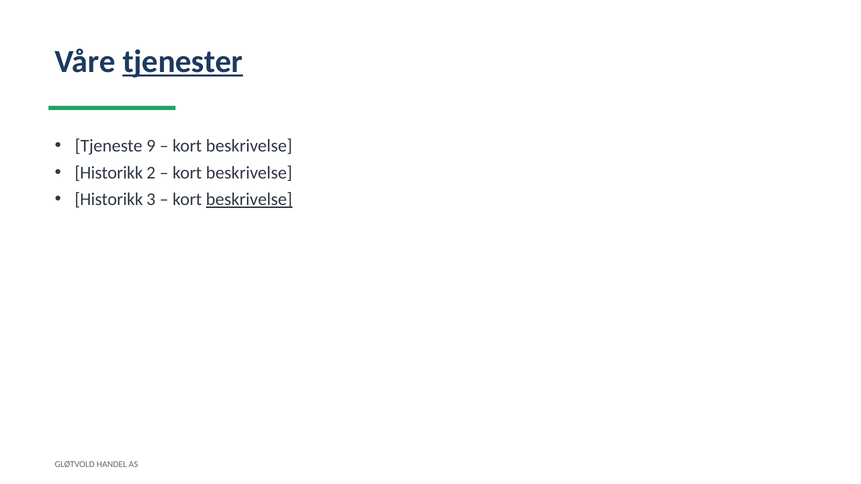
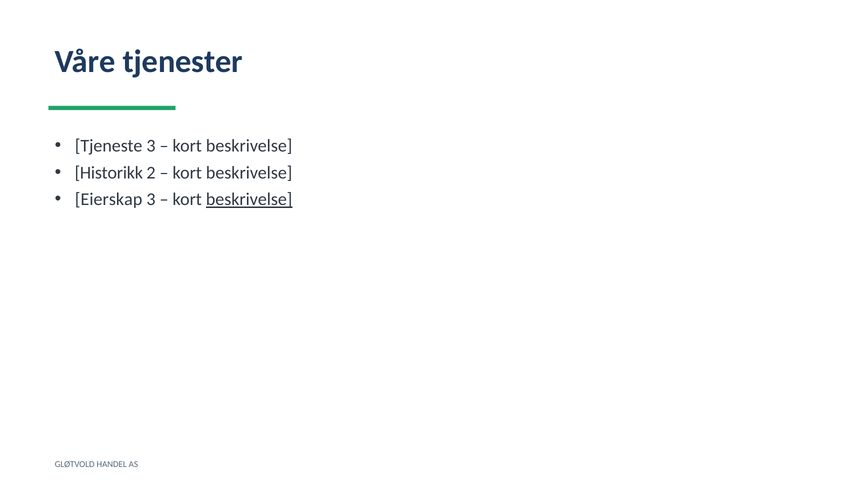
tjenester underline: present -> none (183, 61)
Tjeneste 9: 9 -> 3 (151, 146)
Historikk: Historikk -> Eierskap (109, 200)
